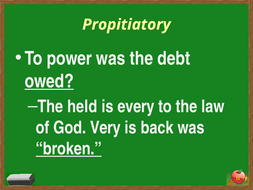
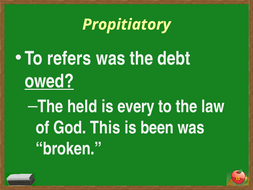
power: power -> refers (69, 58)
Very: Very -> This (105, 127)
back: back -> been (157, 127)
broken underline: present -> none (69, 149)
